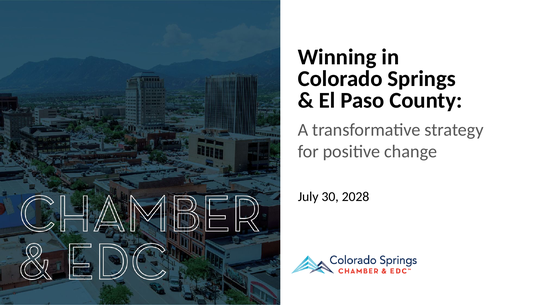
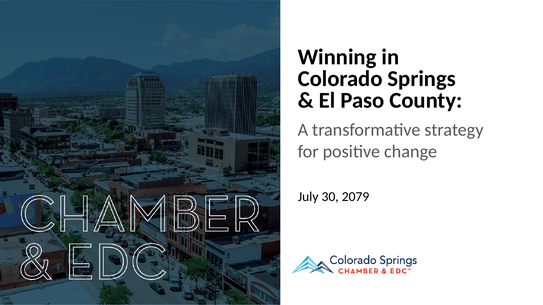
2028: 2028 -> 2079 (356, 197)
